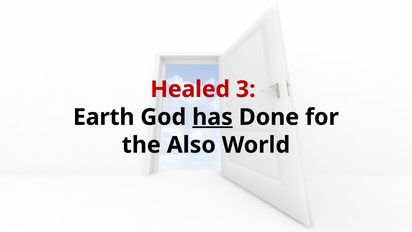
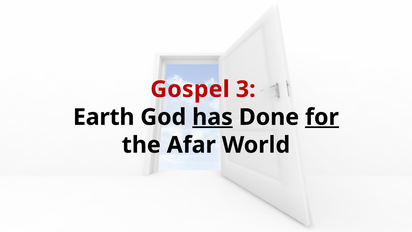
Healed: Healed -> Gospel (190, 89)
for underline: none -> present (322, 117)
Also: Also -> Afar (191, 145)
